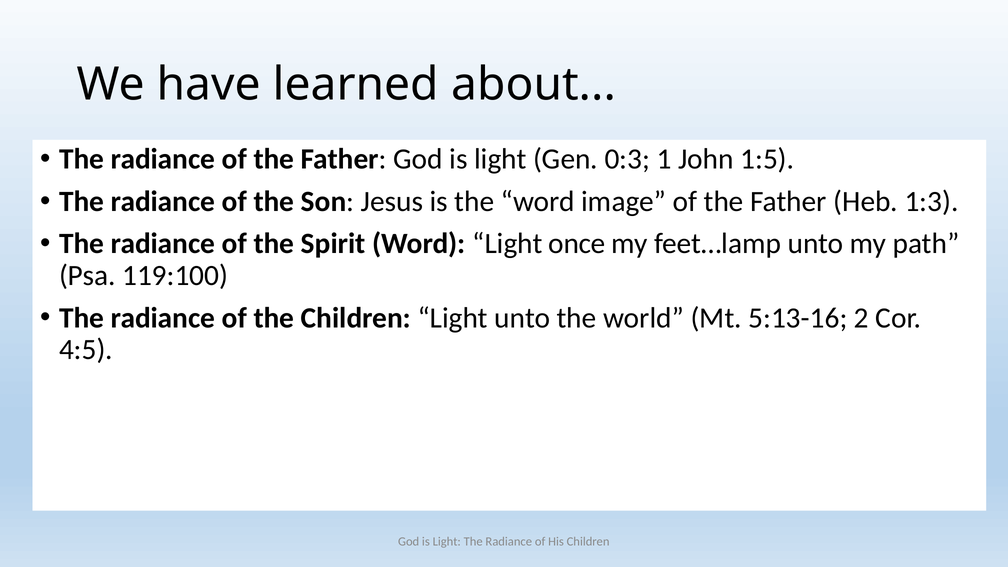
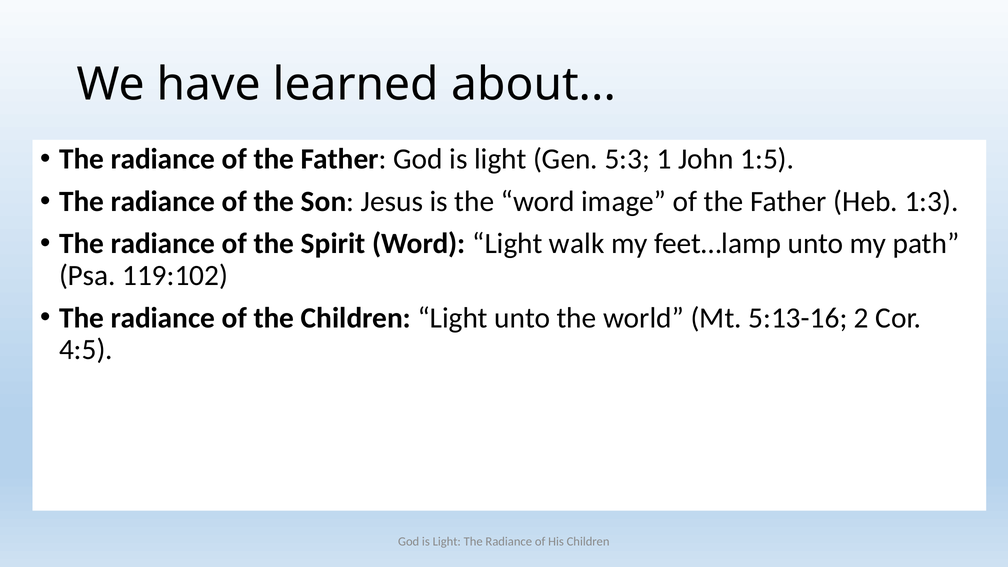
0:3: 0:3 -> 5:3 (627, 159)
once: once -> walk (577, 244)
119:100: 119:100 -> 119:102 (175, 276)
